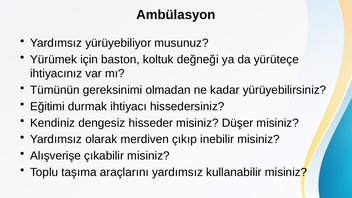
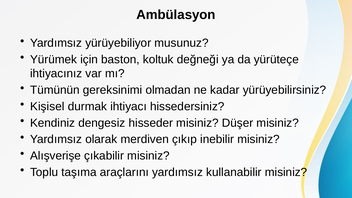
Eğitimi: Eğitimi -> Kişisel (47, 106)
